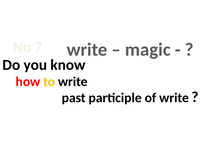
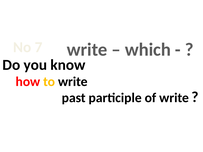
magic: magic -> which (148, 50)
